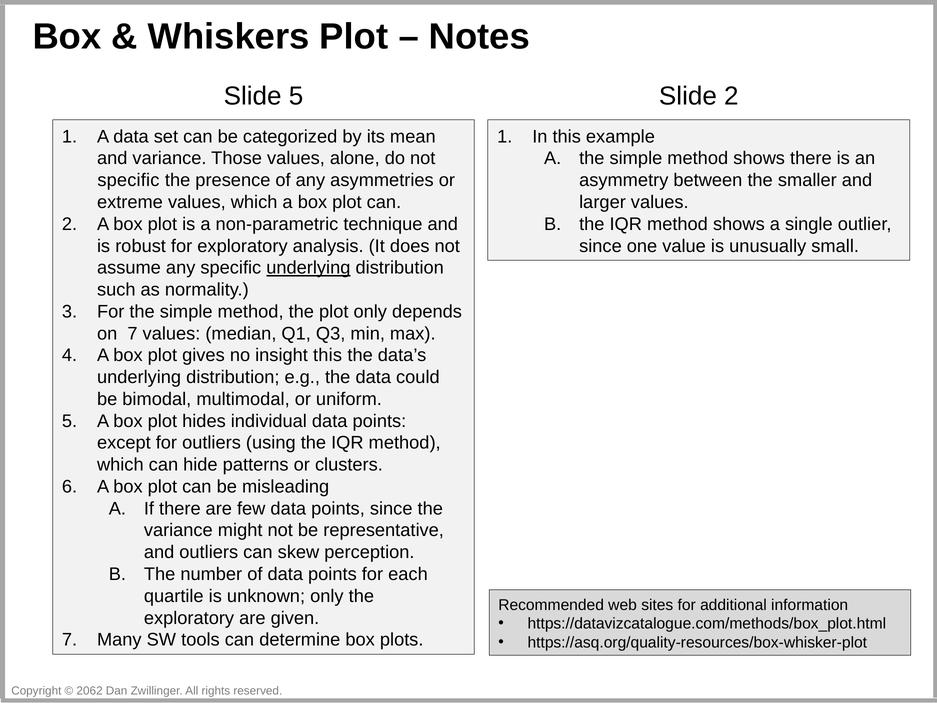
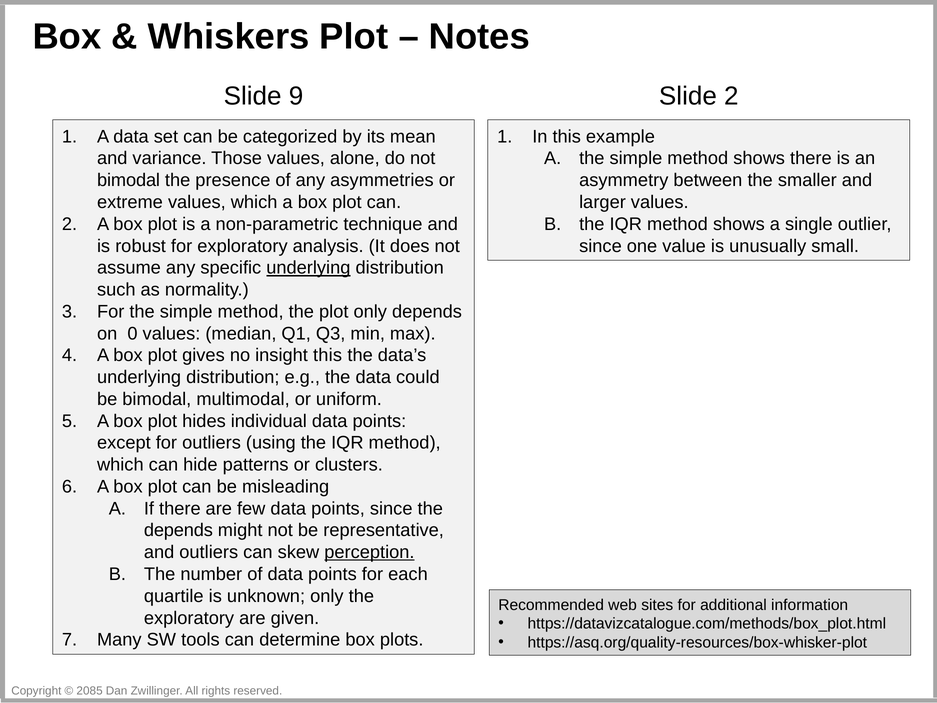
Slide 5: 5 -> 9 (296, 96)
specific: specific -> bimodal (129, 180)
on 7: 7 -> 0 (133, 333)
variance: variance -> depends (178, 530)
perception underline: none -> present (369, 552)
2062: 2062 -> 2085 (90, 691)
